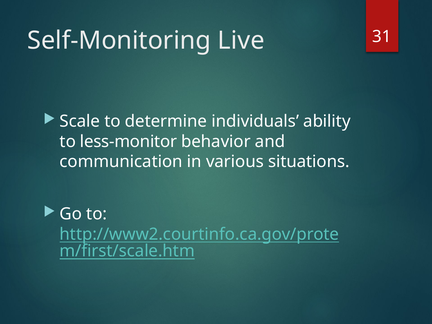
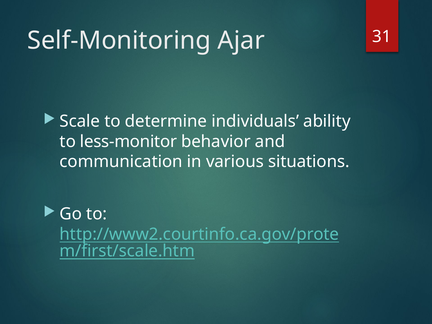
Live: Live -> Ajar (241, 40)
